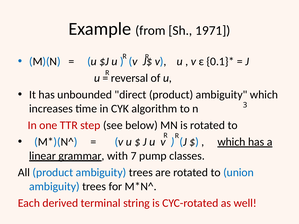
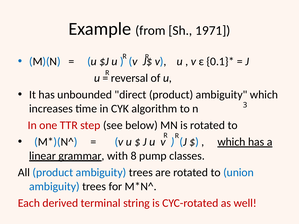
7: 7 -> 8 (134, 156)
